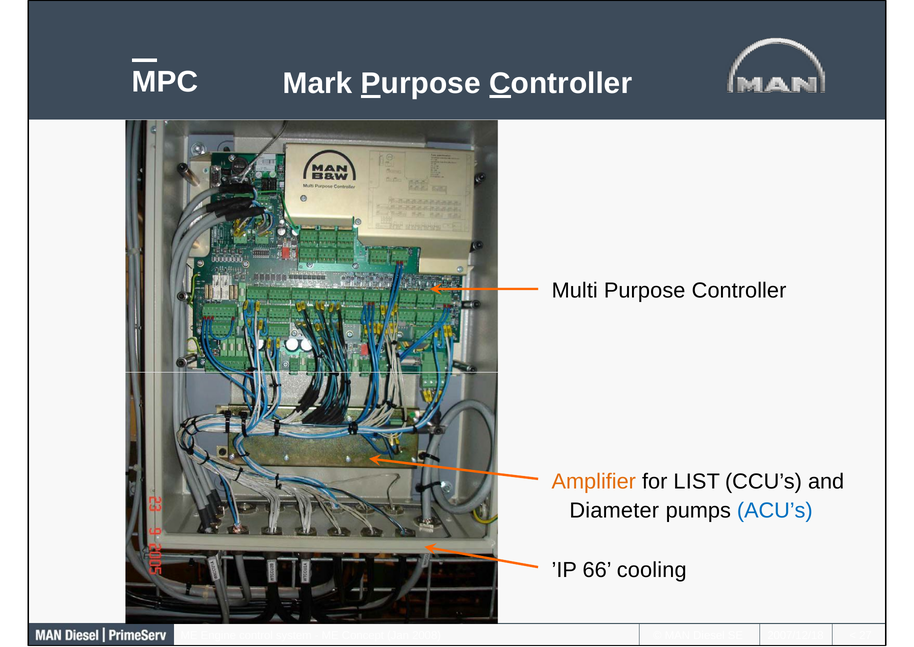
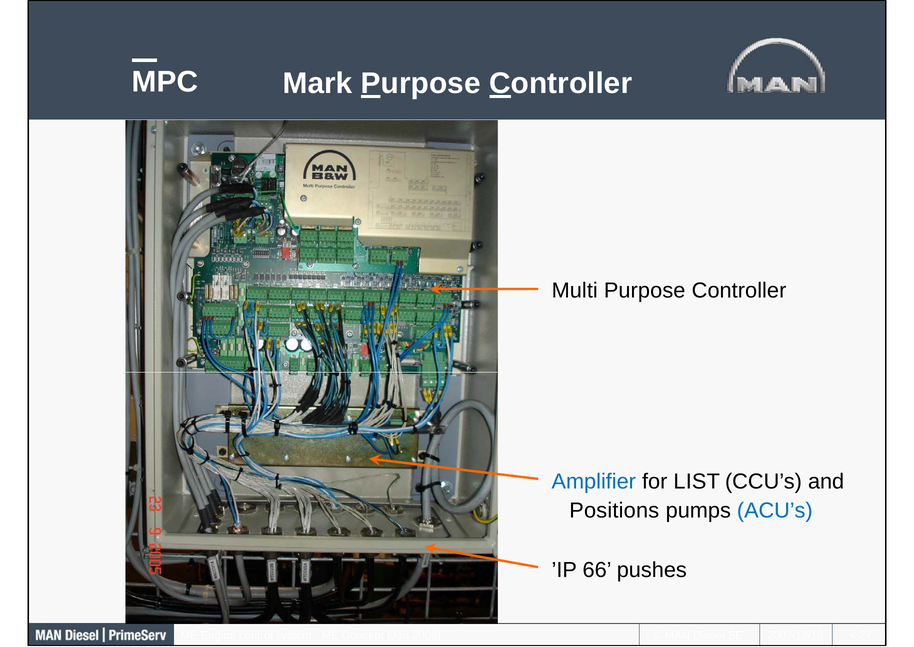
Amplifier colour: orange -> blue (594, 482)
Diameter: Diameter -> Positions (614, 511)
cooling: cooling -> pushes (652, 570)
